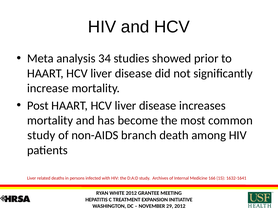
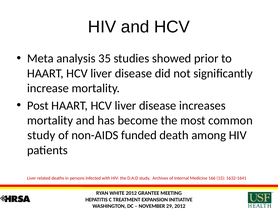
34: 34 -> 35 (105, 58)
branch: branch -> funded (139, 135)
